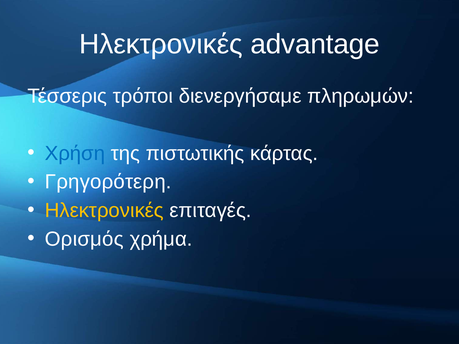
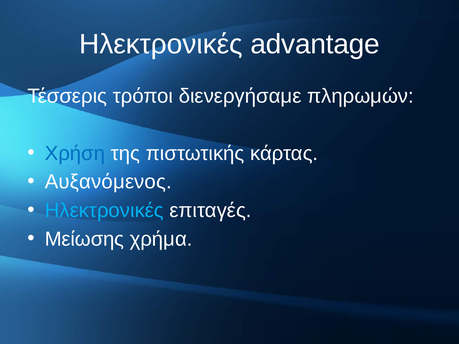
Γρηγορότερη: Γρηγορότερη -> Αυξανόμενος (108, 182)
Ηλεκτρονικές colour: yellow -> light blue (104, 211)
Ορισμός: Ορισμός -> Μείωσης (84, 239)
